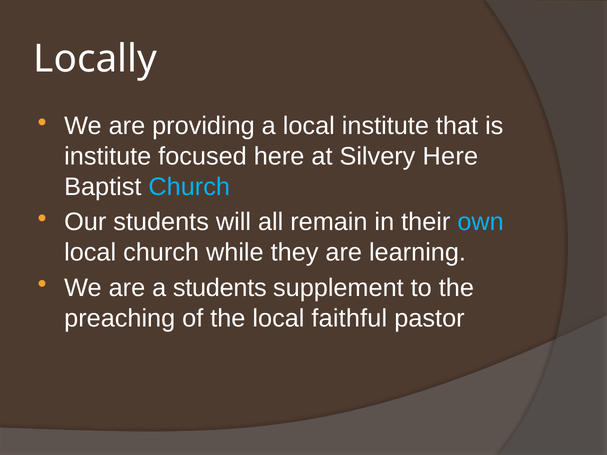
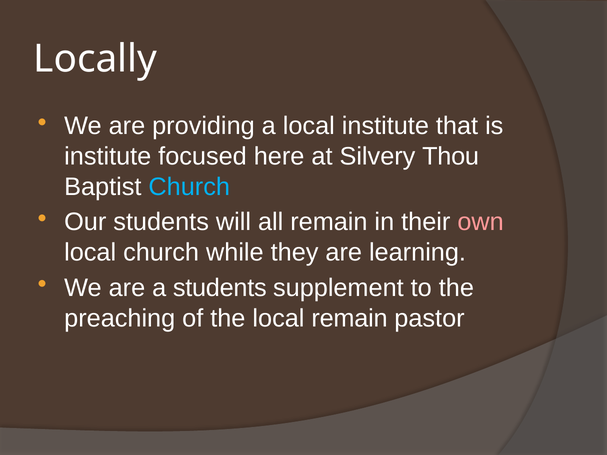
Silvery Here: Here -> Thou (451, 157)
own colour: light blue -> pink (481, 222)
local faithful: faithful -> remain (350, 318)
